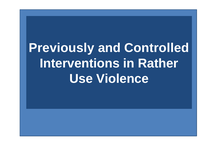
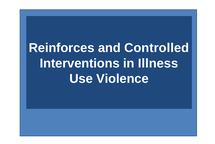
Previously: Previously -> Reinforces (62, 48)
Rather: Rather -> Illness (158, 63)
